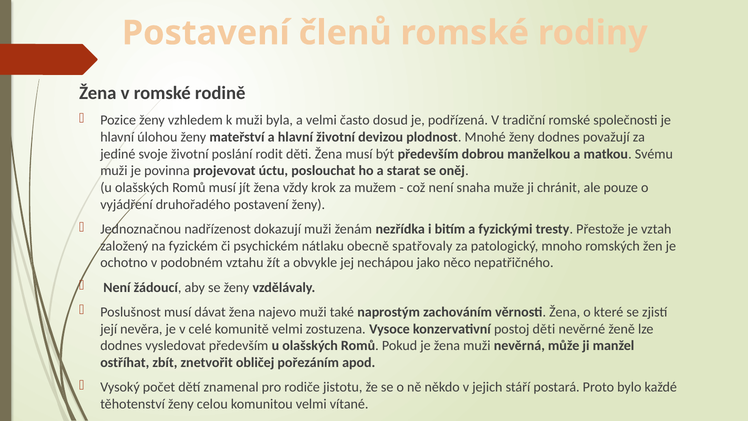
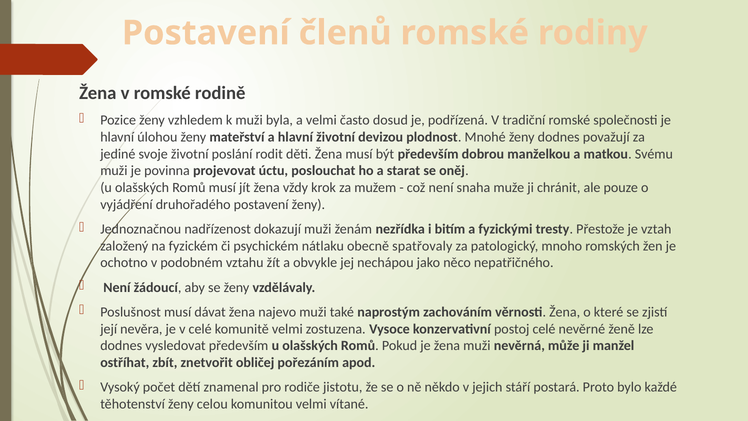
postoj děti: děti -> celé (544, 329)
